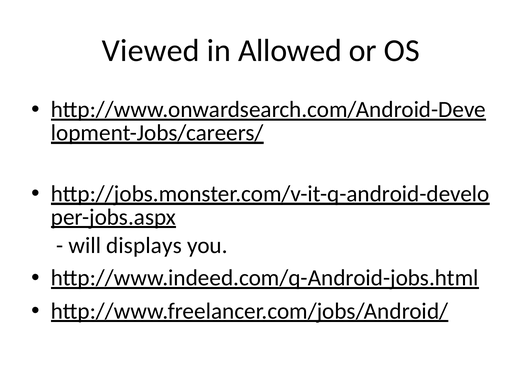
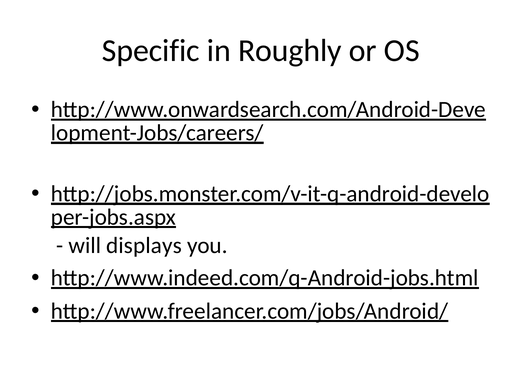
Viewed: Viewed -> Specific (151, 51)
Allowed: Allowed -> Roughly (290, 51)
